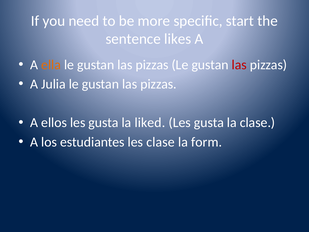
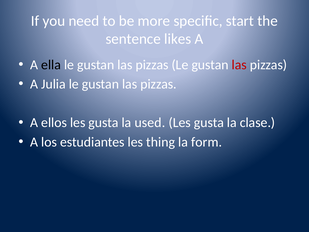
ella colour: orange -> black (51, 65)
liked: liked -> used (150, 123)
les clase: clase -> thing (161, 142)
